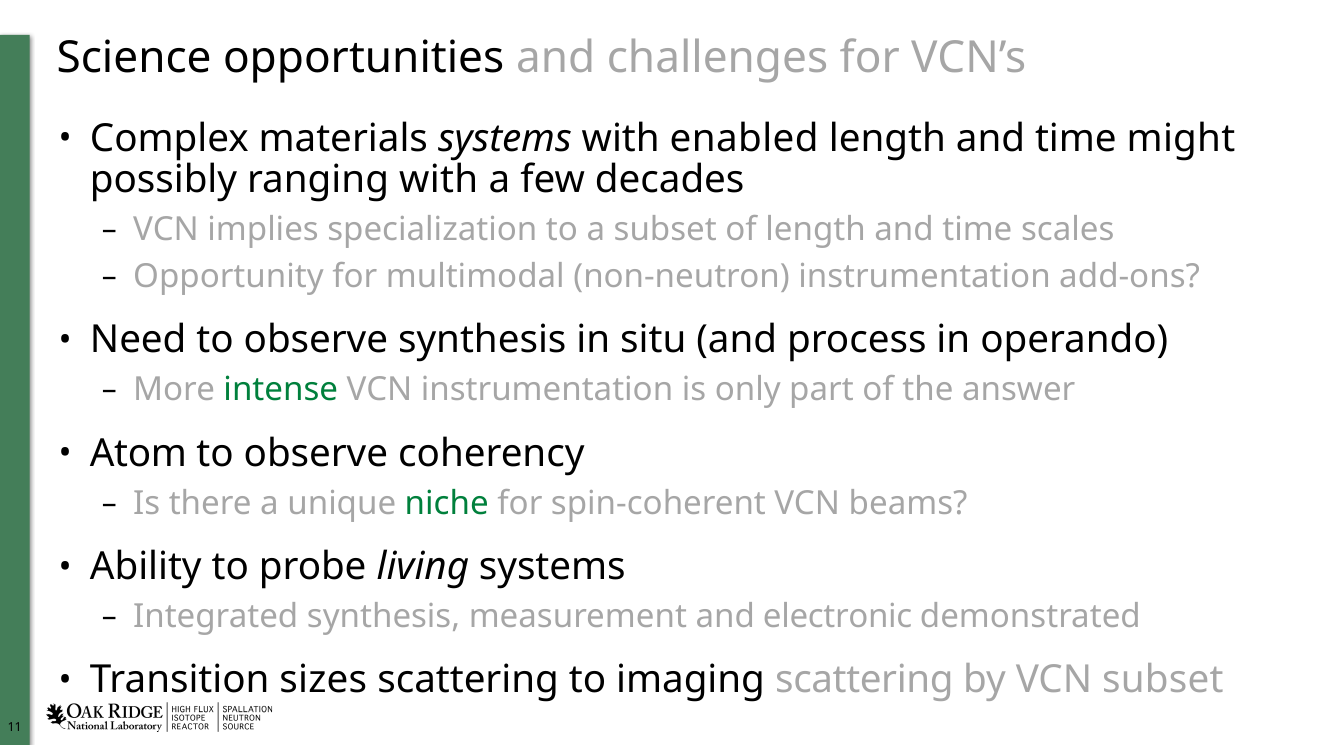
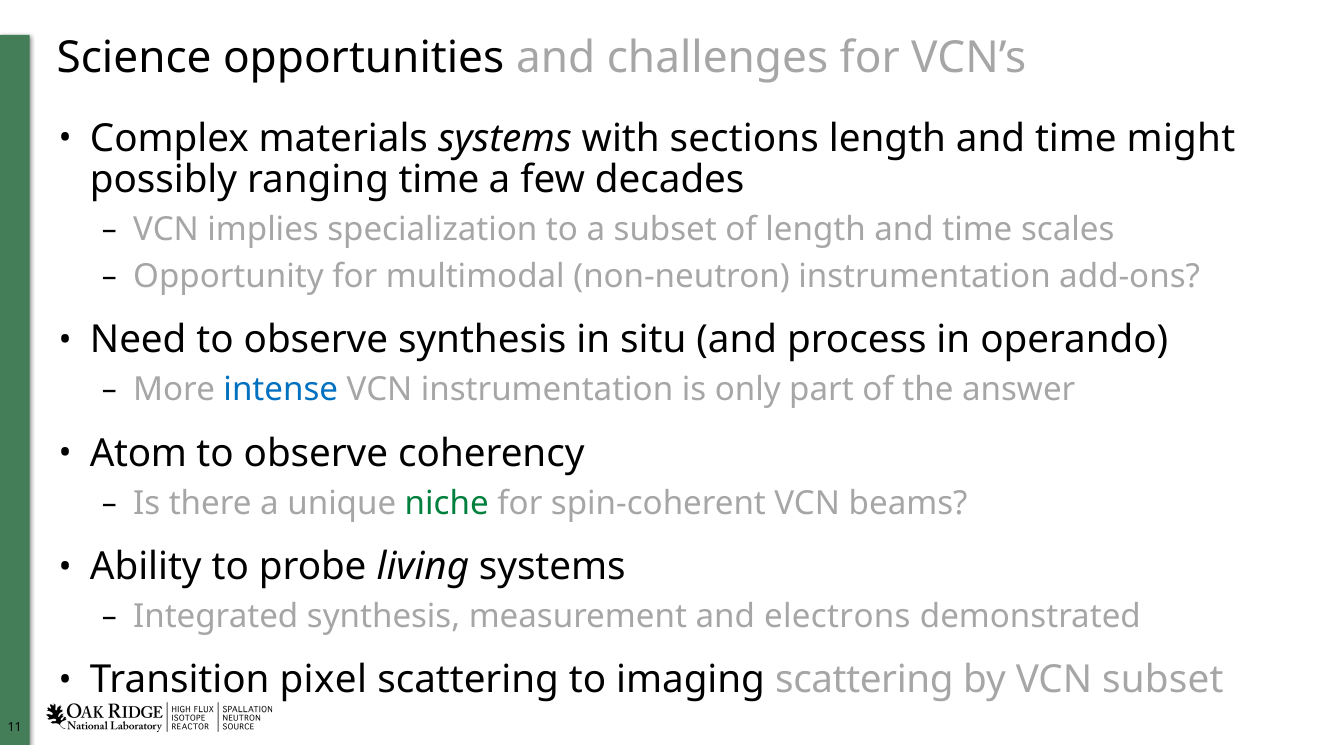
enabled: enabled -> sections (744, 138)
ranging with: with -> time (439, 180)
intense colour: green -> blue (281, 390)
electronic: electronic -> electrons (837, 616)
sizes: sizes -> pixel (323, 680)
